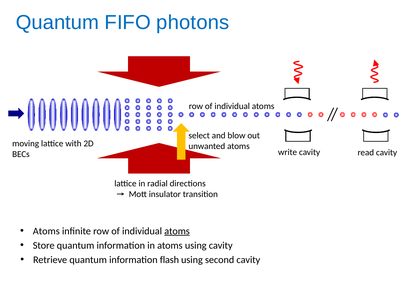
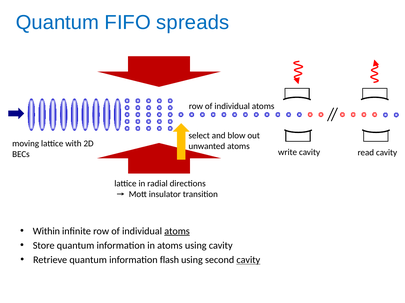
photons: photons -> spreads (193, 23)
Atoms: Atoms -> Within (46, 232)
cavity underline: none -> present (248, 260)
